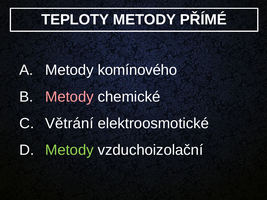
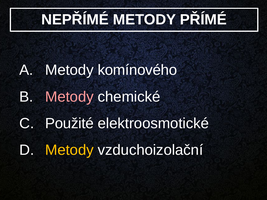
TEPLOTY: TEPLOTY -> NEPŘÍMÉ (75, 20)
Větrání: Větrání -> Použité (69, 124)
Metody colour: light green -> yellow (69, 150)
